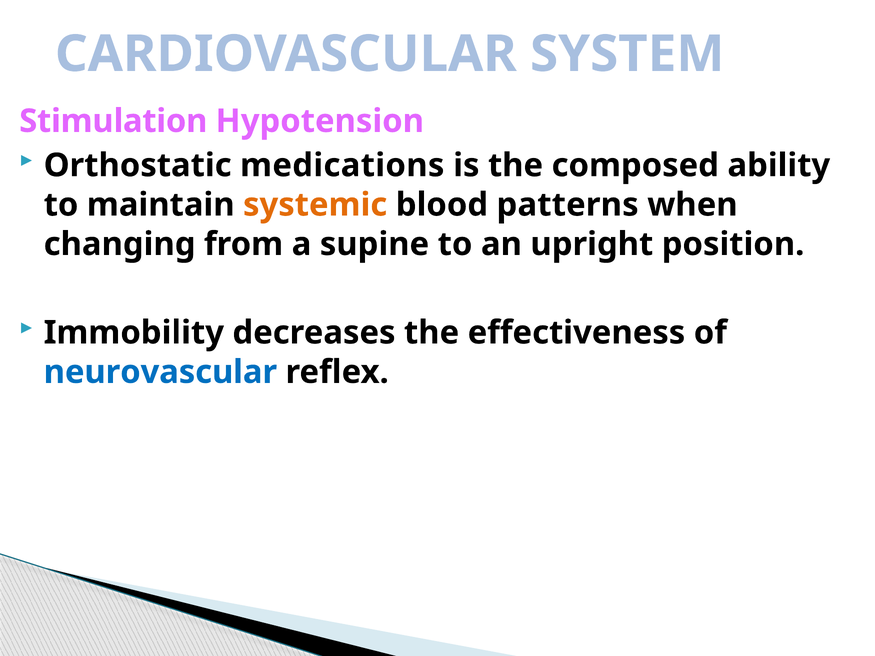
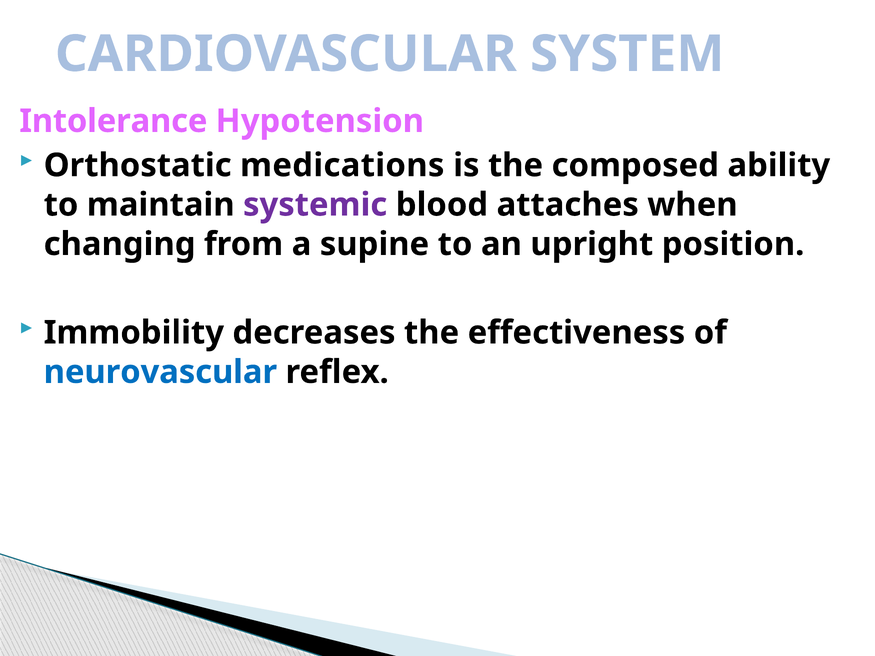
Stimulation: Stimulation -> Intolerance (113, 121)
systemic colour: orange -> purple (315, 205)
patterns: patterns -> attaches (568, 205)
